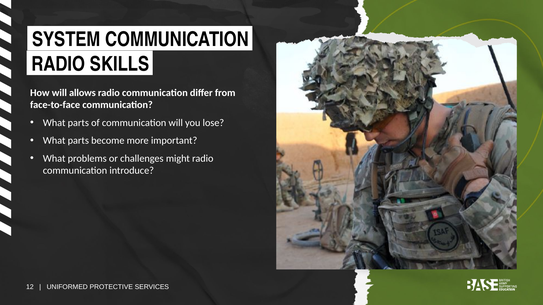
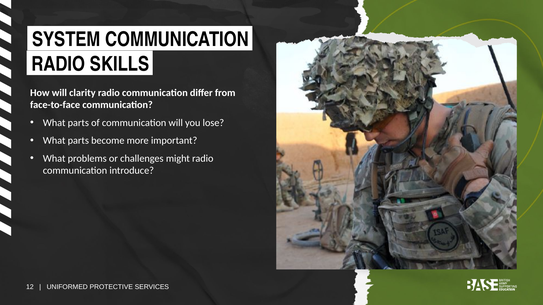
allows: allows -> clarity (82, 93)
